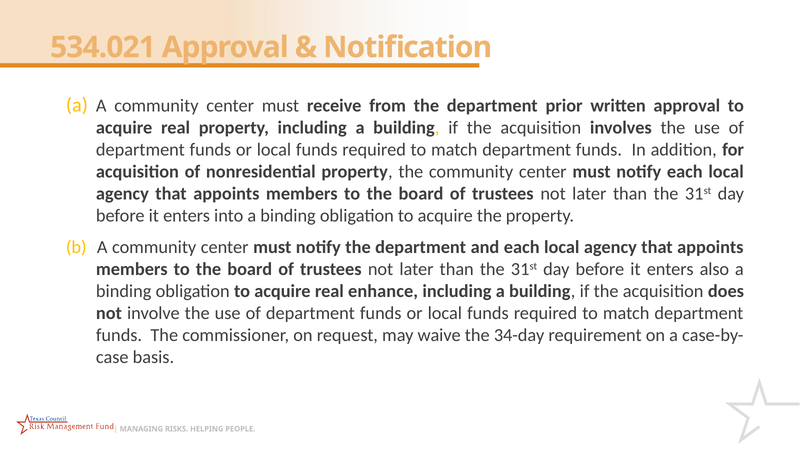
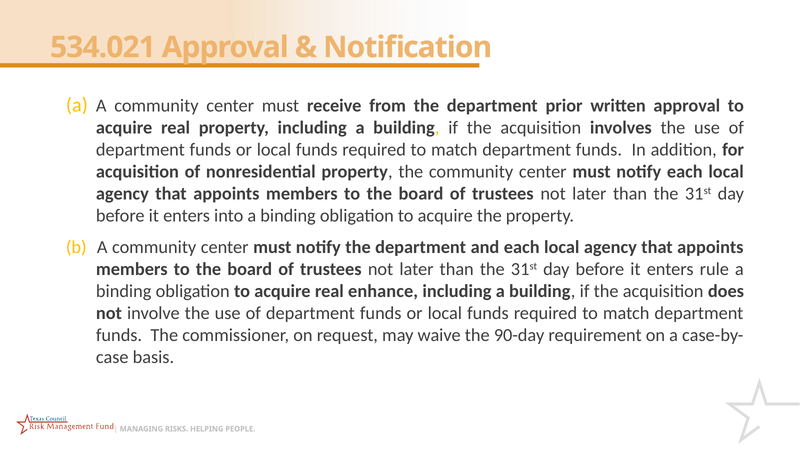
also: also -> rule (714, 269)
34-day: 34-day -> 90-day (519, 335)
